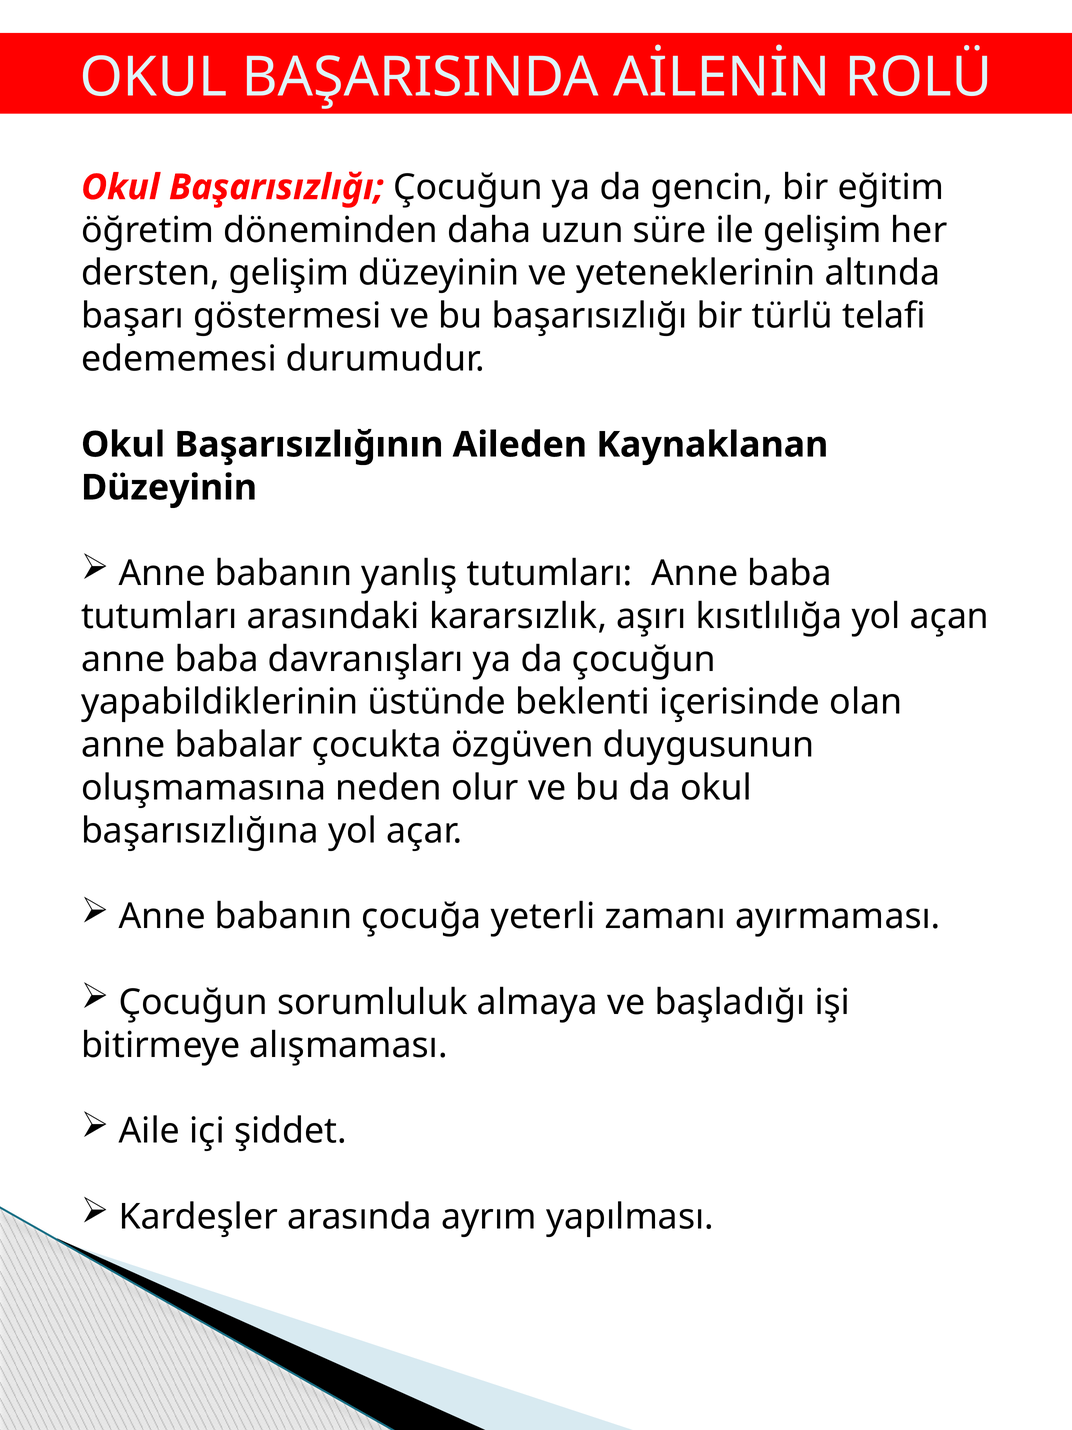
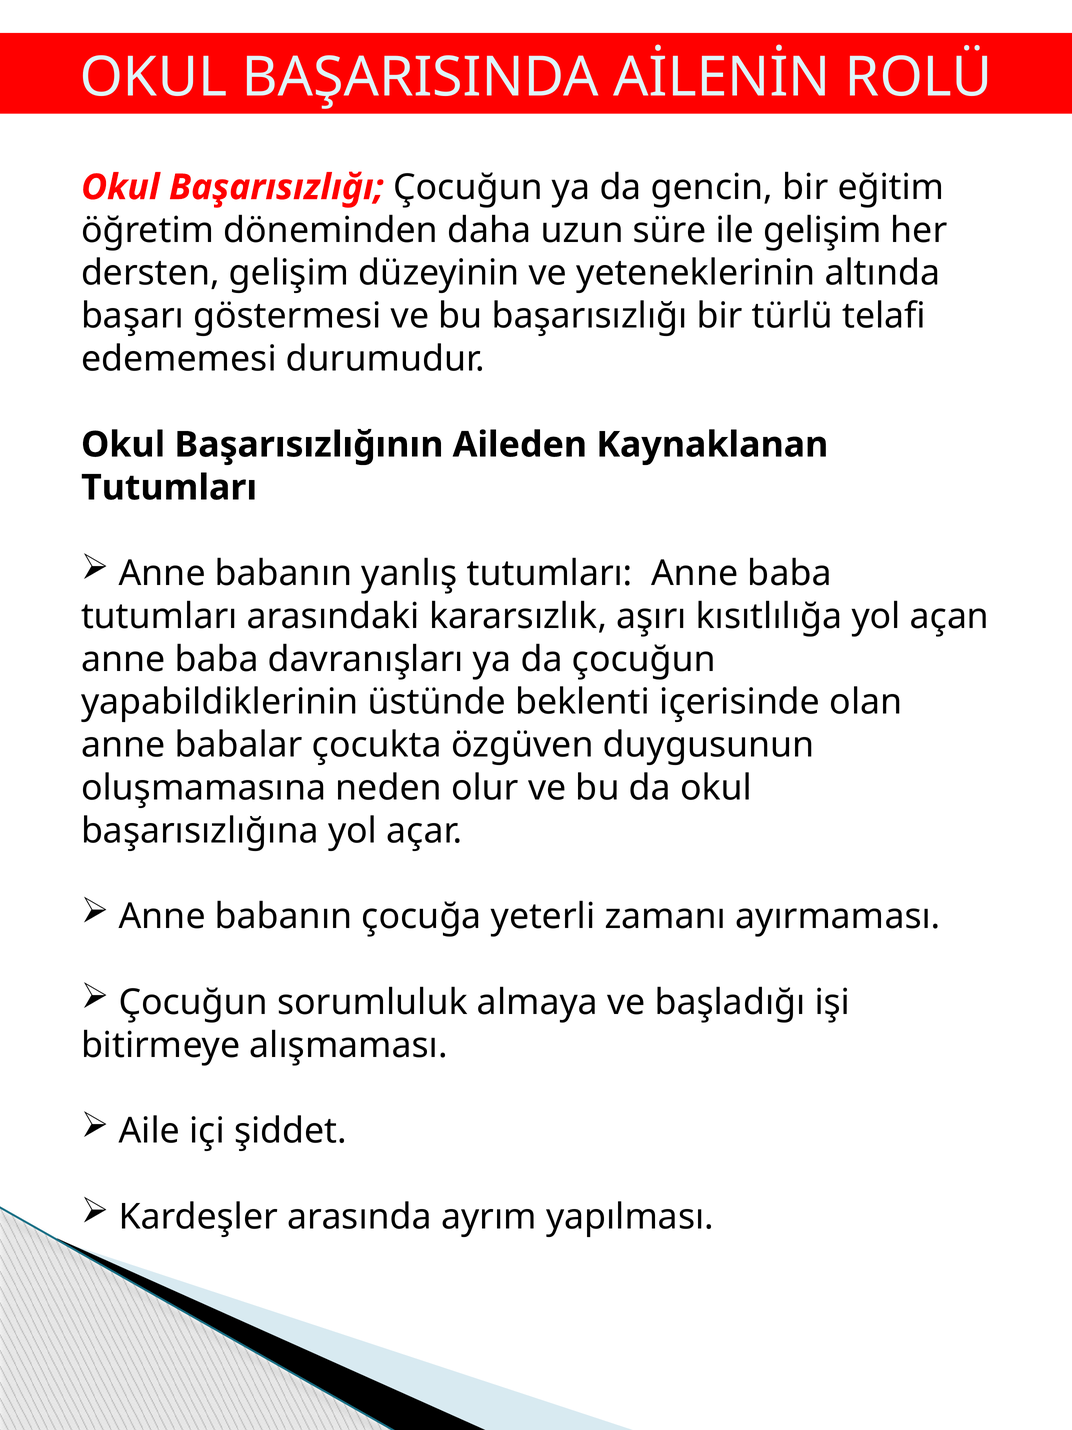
Düzeyinin: Düzeyinin -> Tutumları (169, 487)
